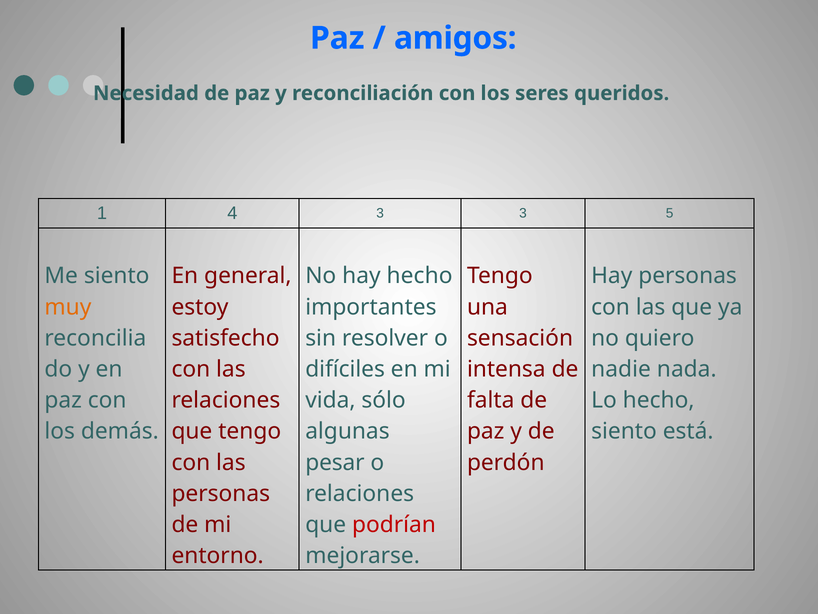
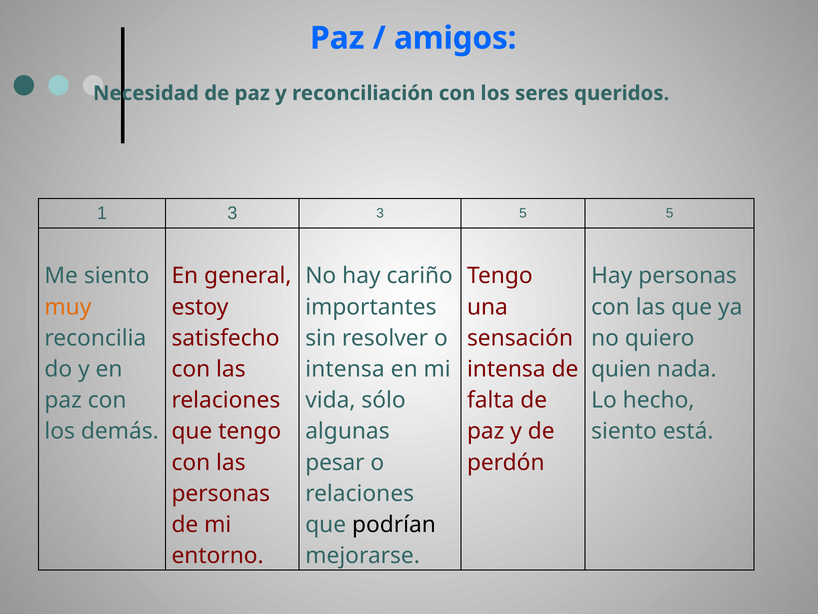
1 4: 4 -> 3 (232, 213)
3 3: 3 -> 5 (523, 213)
hay hecho: hecho -> cariño (420, 276)
difíciles: difíciles -> intensa (345, 369)
nadie: nadie -> quien (621, 369)
podrían colour: red -> black (394, 524)
